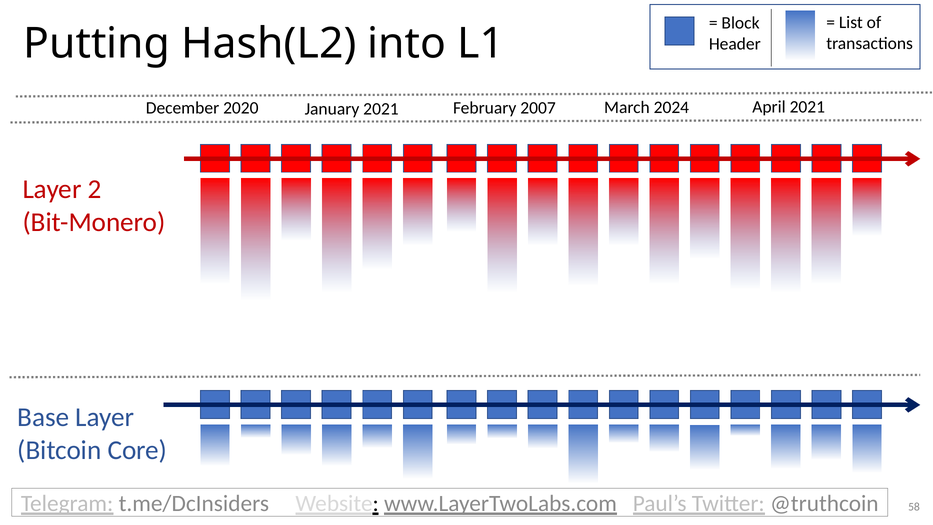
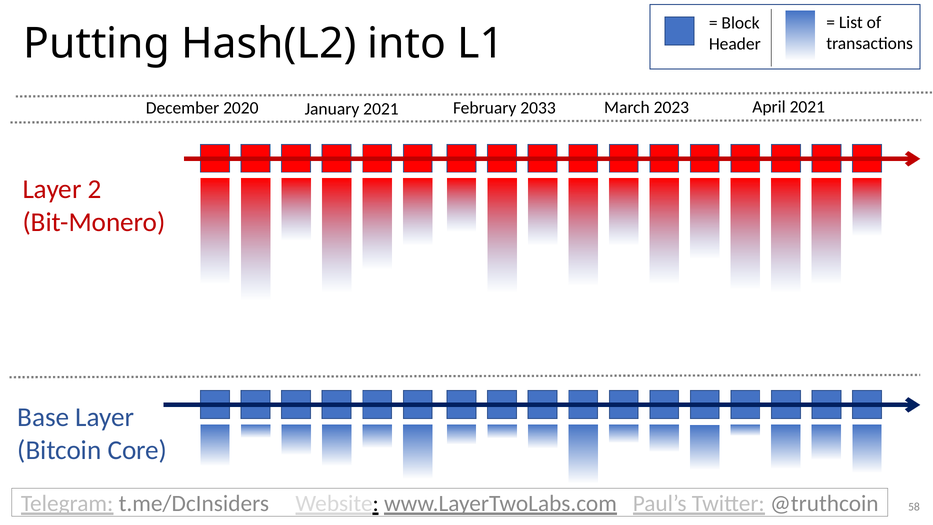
2007: 2007 -> 2033 (538, 108)
2024: 2024 -> 2023 (671, 108)
